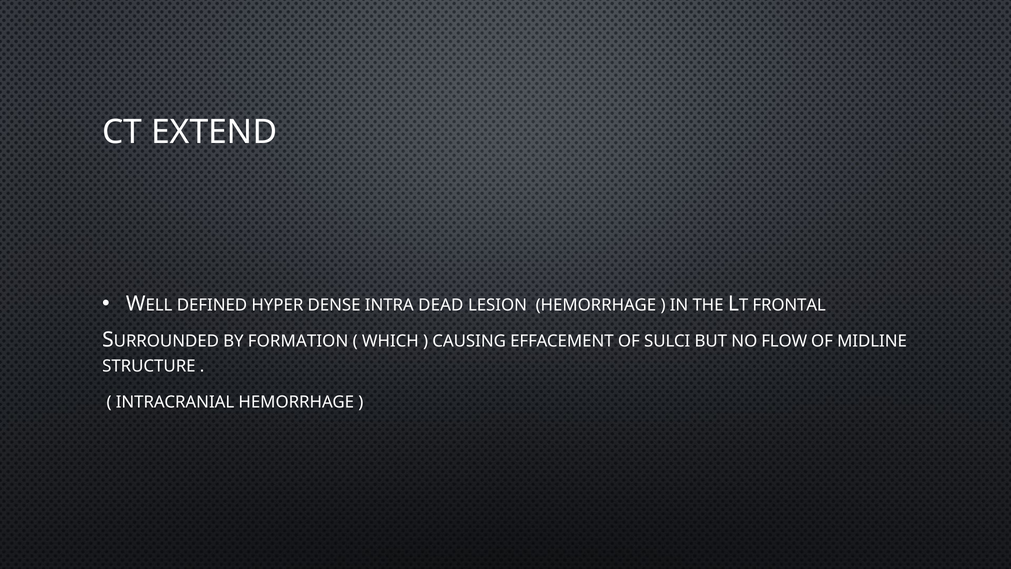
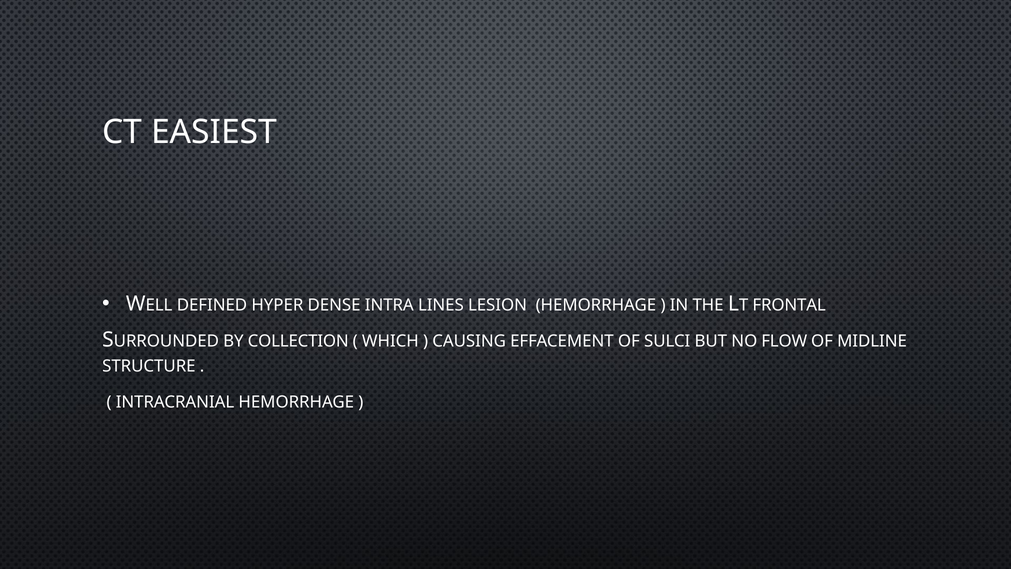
EXTEND: EXTEND -> EASIEST (214, 132)
DEAD: DEAD -> LINES (441, 305)
FORMATION: FORMATION -> COLLECTION (298, 341)
